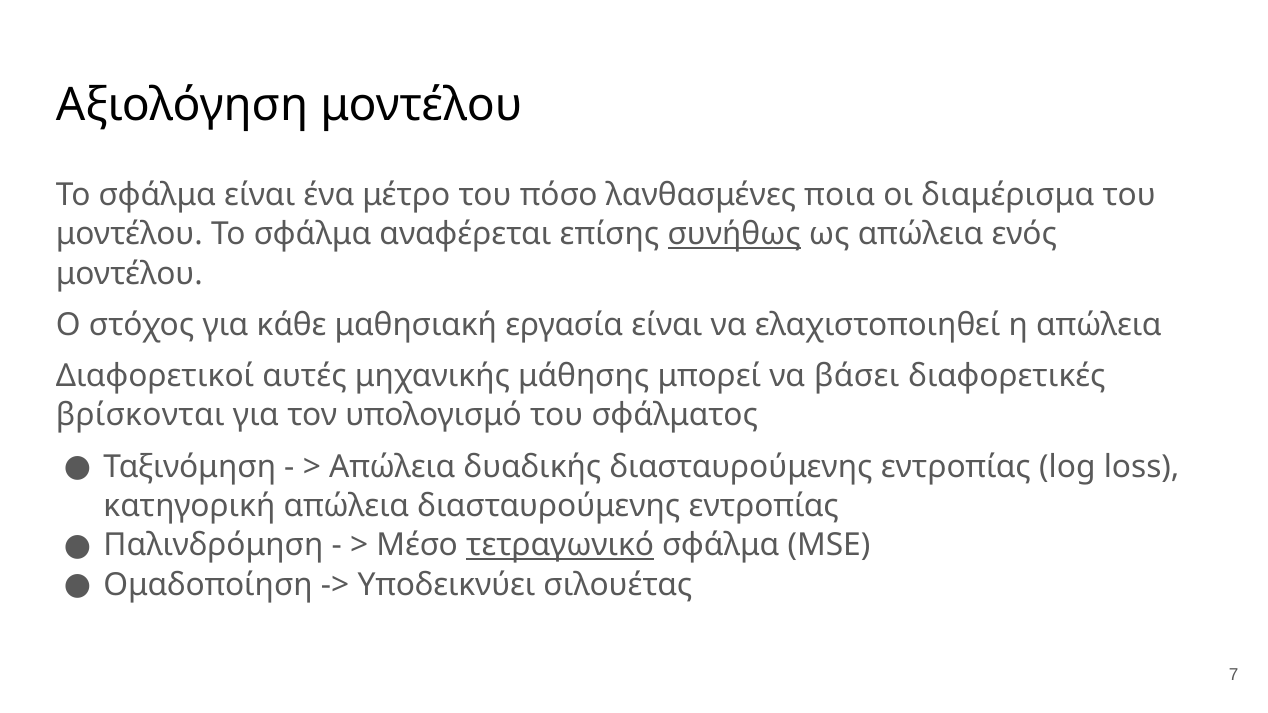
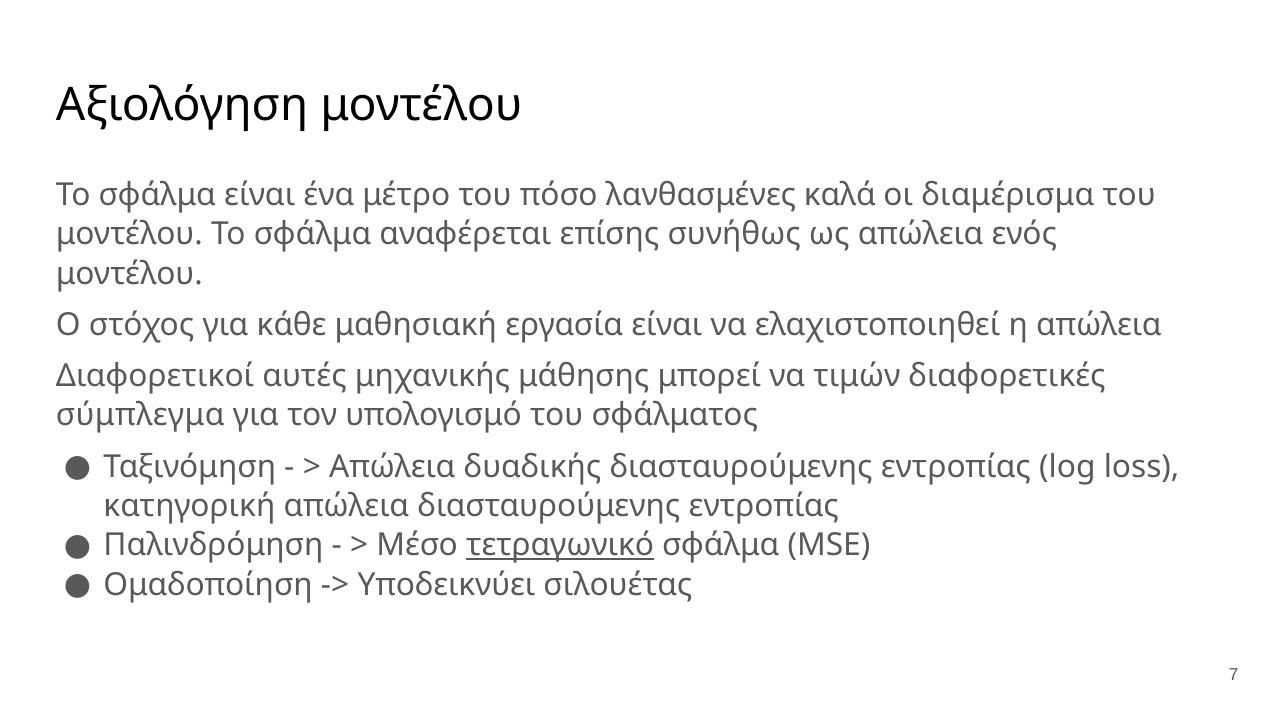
ποια: ποια -> καλά (840, 195)
συνήθως underline: present -> none (734, 234)
βάσει: βάσει -> τιμών (857, 376)
βρίσκονται: βρίσκονται -> σύμπλεγμα (140, 416)
